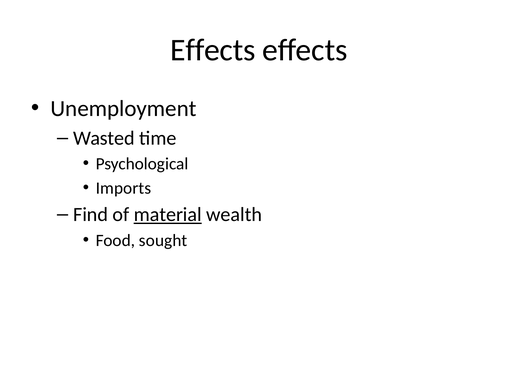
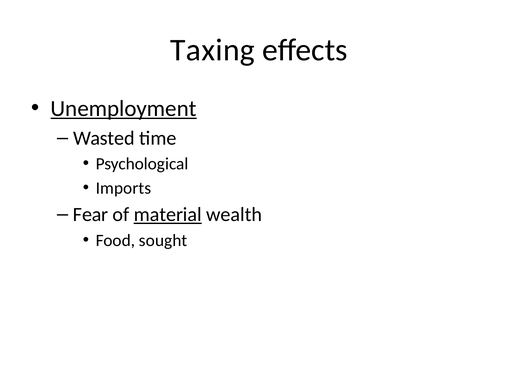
Effects: Effects -> Taxing (213, 50)
Unemployment underline: none -> present (124, 109)
Find: Find -> Fear (91, 215)
